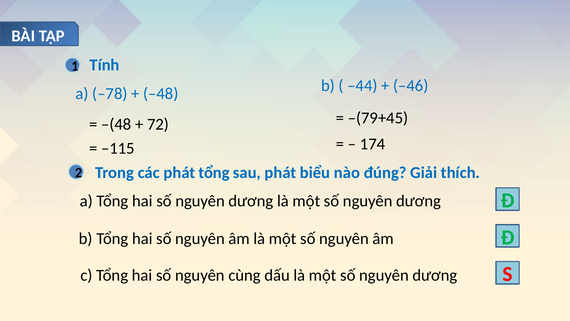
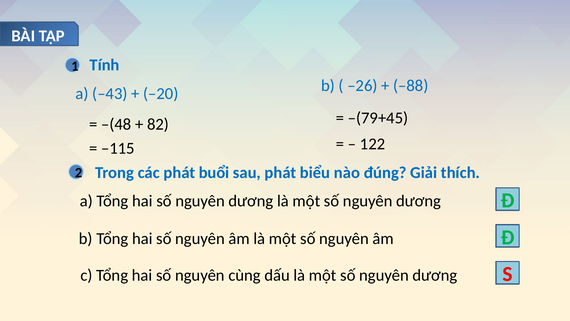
–78: –78 -> –43 (110, 93)
–48: –48 -> –20 (161, 93)
–44: –44 -> –26 (362, 86)
–46: –46 -> –88 (411, 86)
72: 72 -> 82 (158, 124)
174: 174 -> 122 (373, 144)
phát tổng: tổng -> buổi (214, 173)
